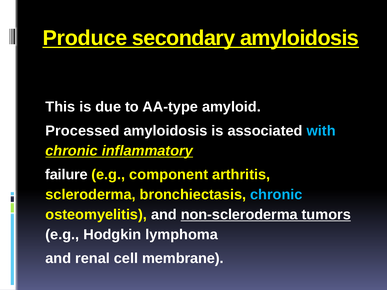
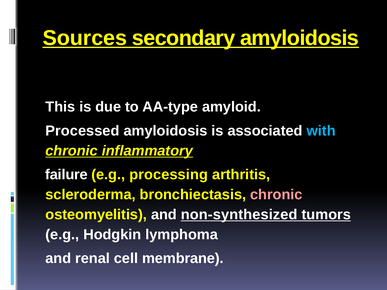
Produce: Produce -> Sources (85, 38)
component: component -> processing (169, 175)
chronic colour: light blue -> pink (276, 195)
non-scleroderma: non-scleroderma -> non-synthesized (239, 215)
